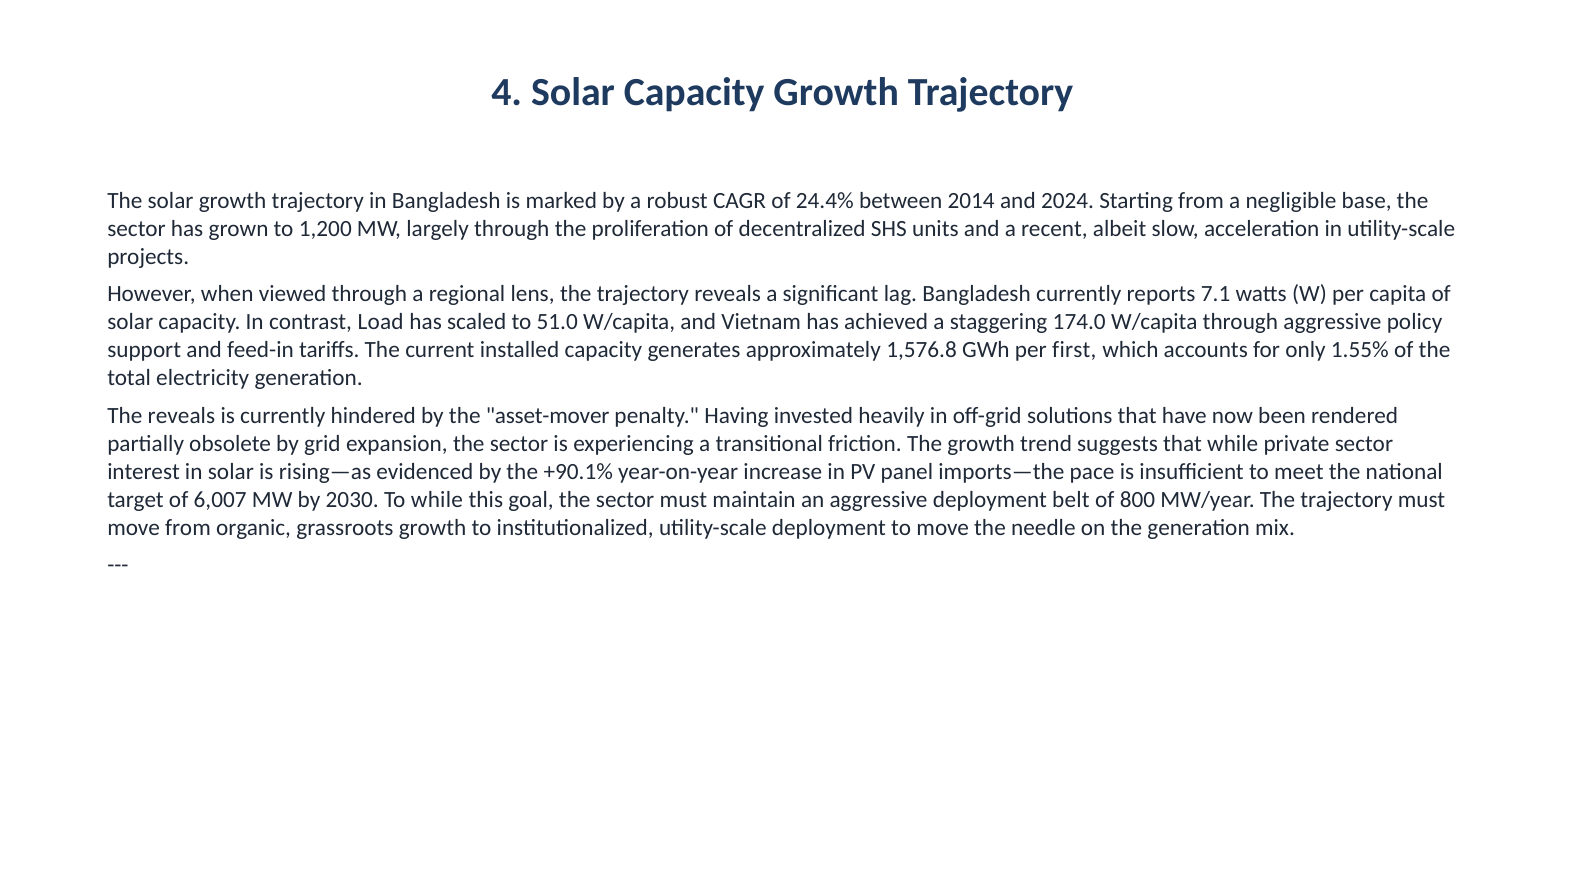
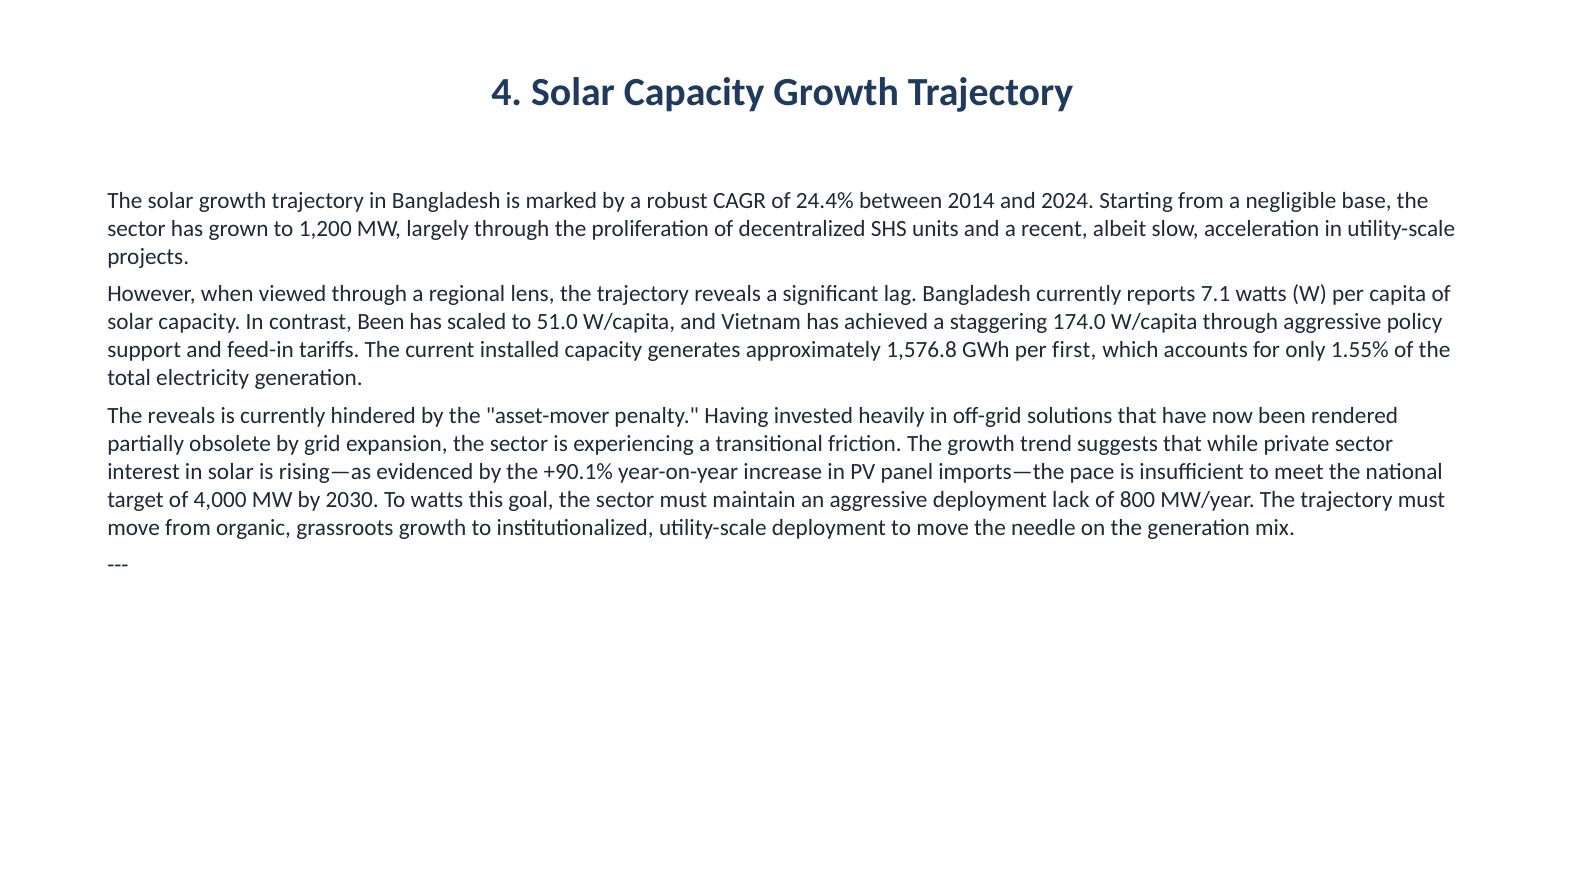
contrast Load: Load -> Been (381, 322)
6,007: 6,007 -> 4,000 (220, 500)
To while: while -> watts (437, 500)
belt: belt -> lack (1071, 500)
